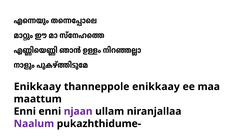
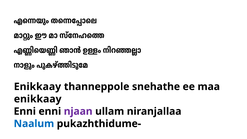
thanneppole enikkaay: enikkaay -> snehathe (156, 87)
maattum: maattum -> enikkaay (38, 99)
Naalum colour: purple -> blue (34, 124)
